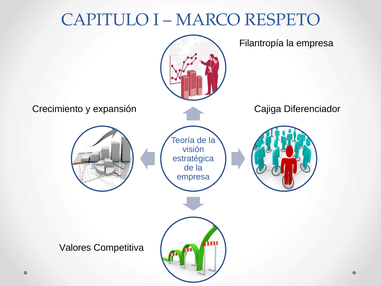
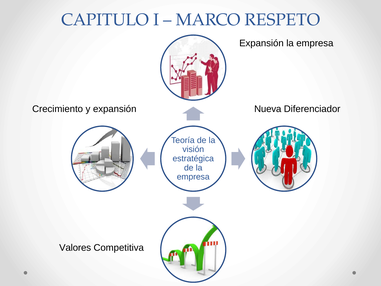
Filantropía: Filantropía -> Expansión (261, 43)
Cajiga: Cajiga -> Nueva (268, 109)
